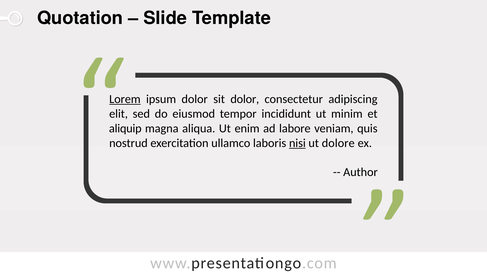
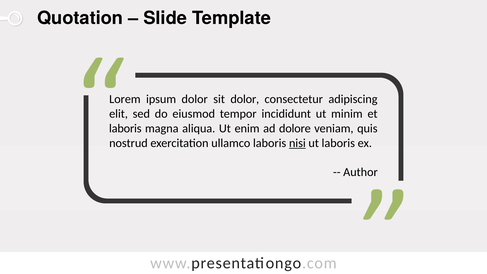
Lorem underline: present -> none (125, 99)
aliquip: aliquip -> laboris (125, 128)
labore: labore -> dolore (295, 128)
ut dolore: dolore -> laboris (338, 143)
